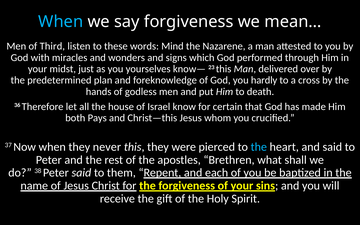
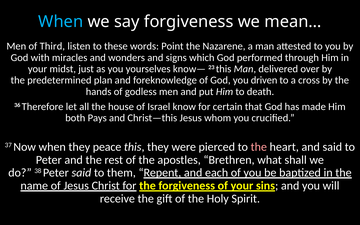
Mind: Mind -> Point (172, 46)
hardly: hardly -> driven (264, 80)
never: never -> peace (107, 147)
the colour: light blue -> pink (259, 147)
